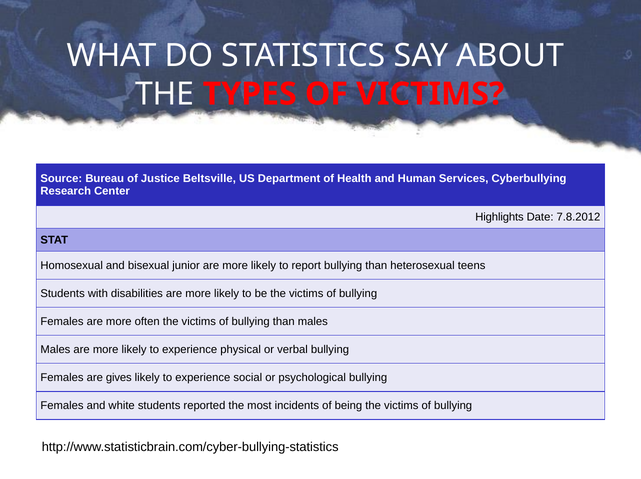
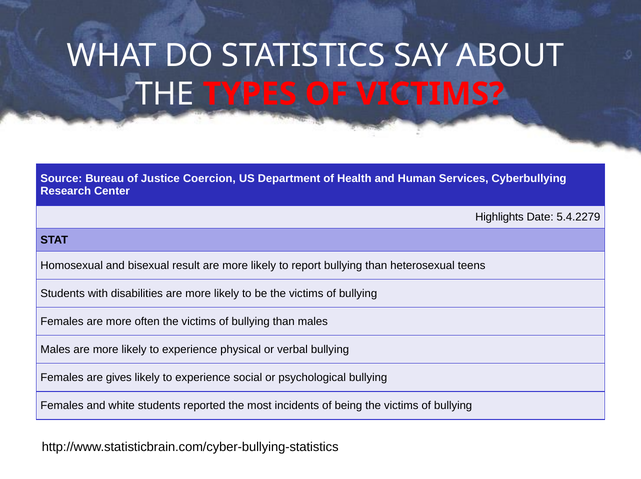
Beltsville: Beltsville -> Coercion (209, 179)
7.8.2012: 7.8.2012 -> 5.4.2279 (578, 217)
junior: junior -> result (186, 266)
